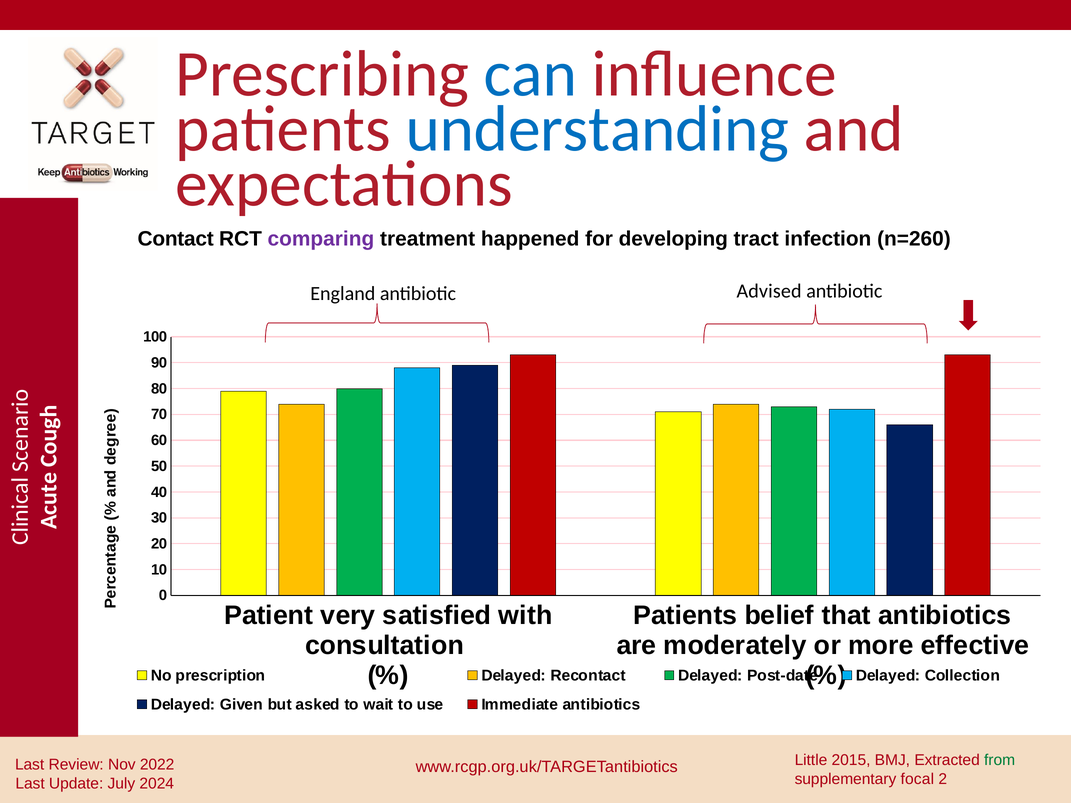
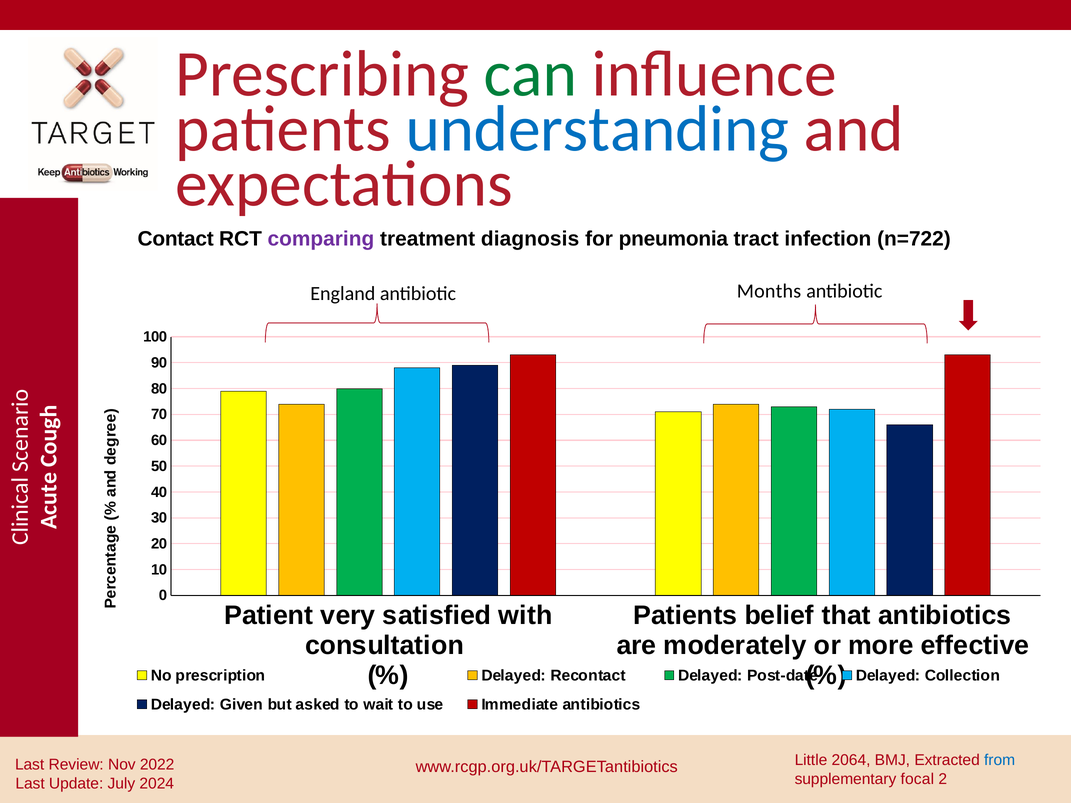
can colour: blue -> green (530, 74)
happened: happened -> diagnosis (530, 239)
developing: developing -> pneumonia (673, 239)
n=260: n=260 -> n=722 (914, 239)
Advised: Advised -> Months (769, 291)
2015: 2015 -> 2064 (851, 760)
from colour: green -> blue (1000, 760)
